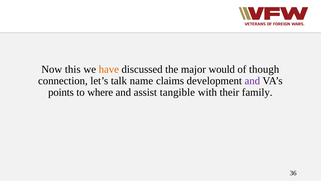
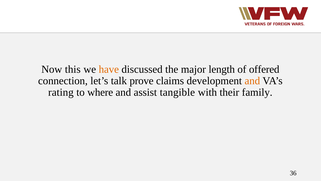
would: would -> length (222, 69)
though: though -> offered (264, 69)
name: name -> prove (142, 81)
and colour: purple -> orange (252, 81)
points: points -> rating (61, 92)
